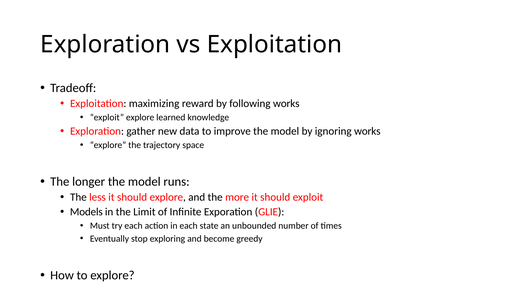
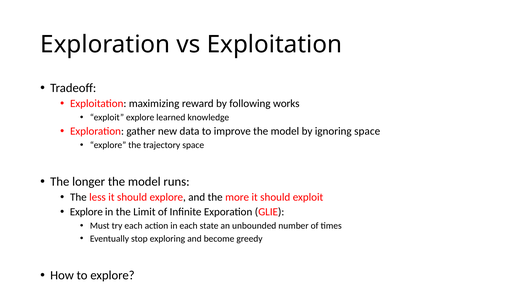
ignoring works: works -> space (367, 131)
Models: Models -> Explore (86, 212)
